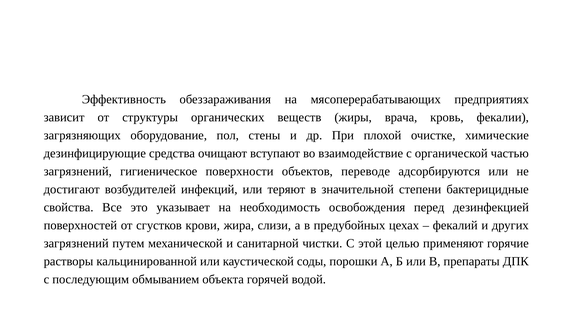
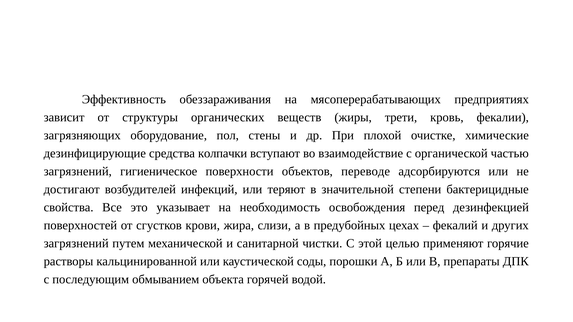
врача: врача -> трети (401, 117)
очищают: очищают -> колпачки (223, 153)
